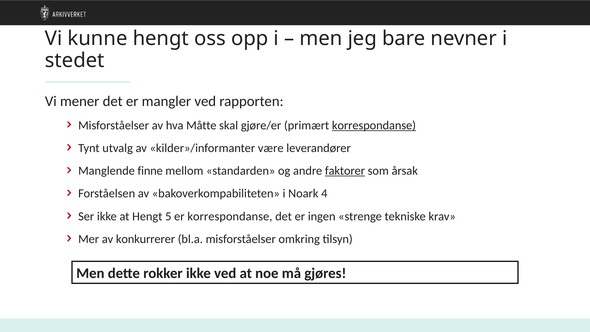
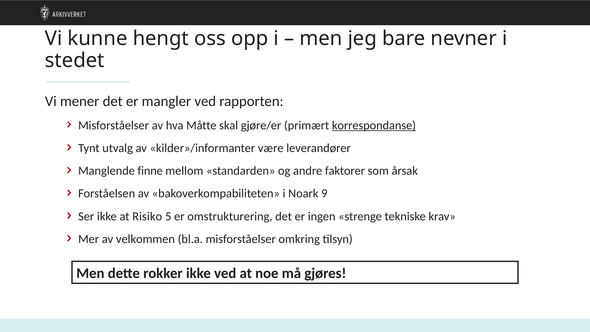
faktorer underline: present -> none (345, 171)
4: 4 -> 9 (324, 194)
at Hengt: Hengt -> Risiko (147, 216)
er korrespondanse: korrespondanse -> omstrukturering (230, 216)
konkurrerer: konkurrerer -> velkommen (145, 239)
